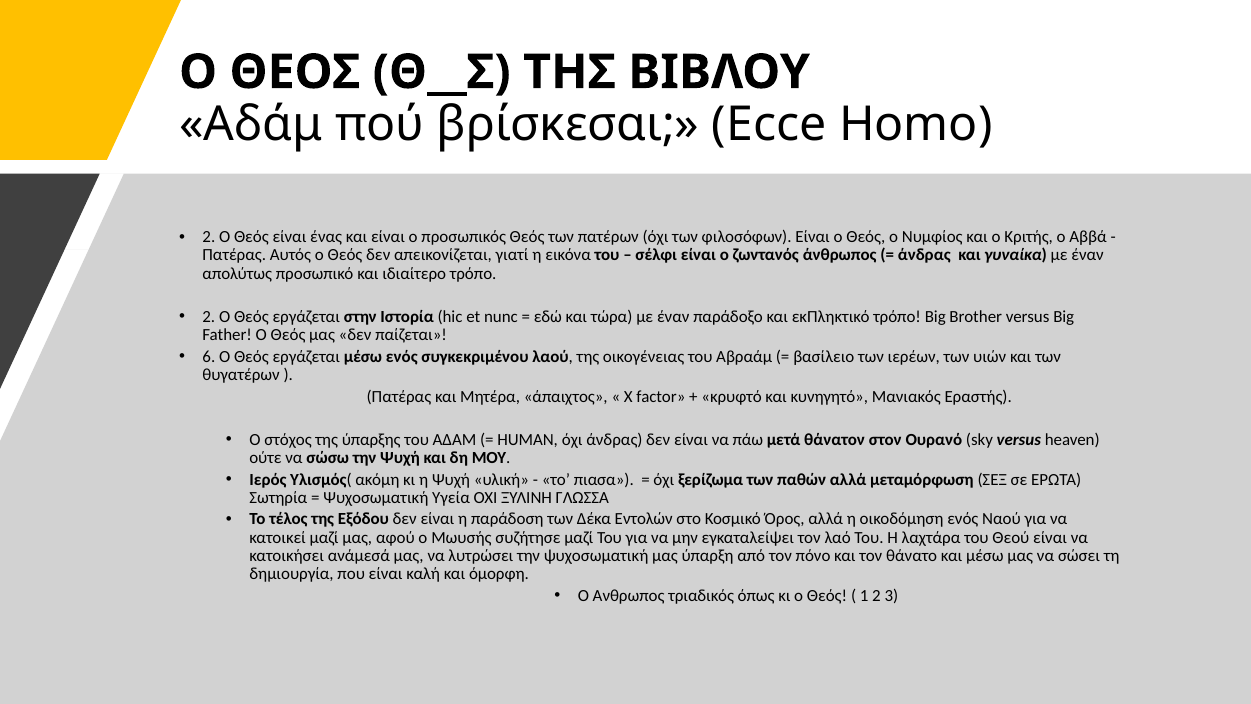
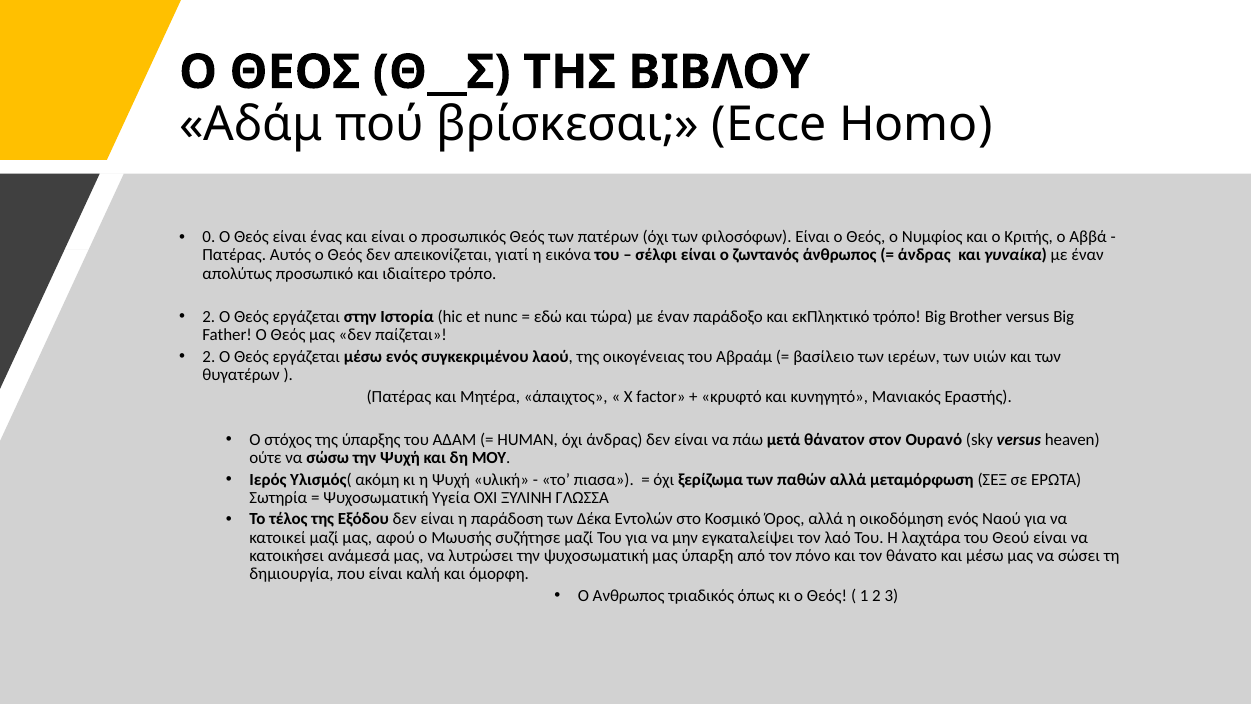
2: 2 -> 0 (209, 237)
6: 6 -> 2 (209, 356)
